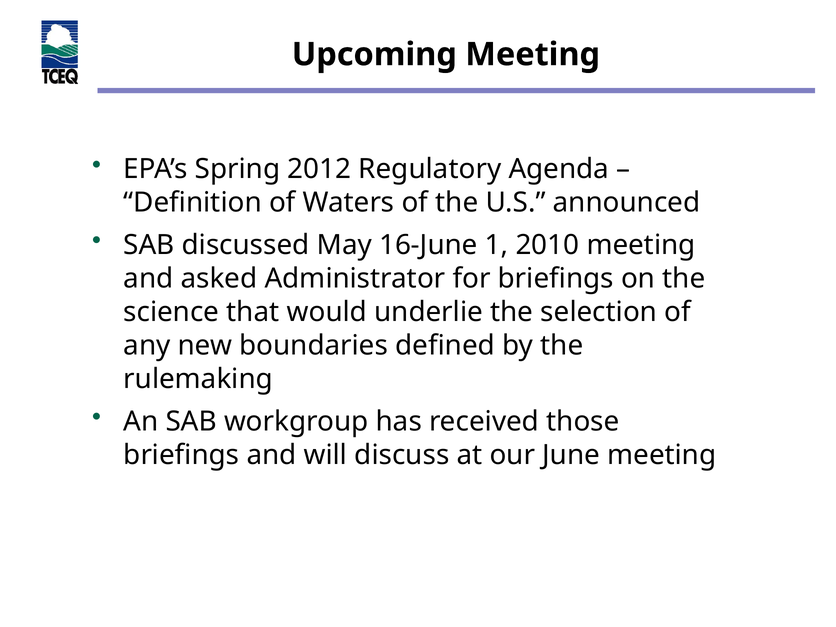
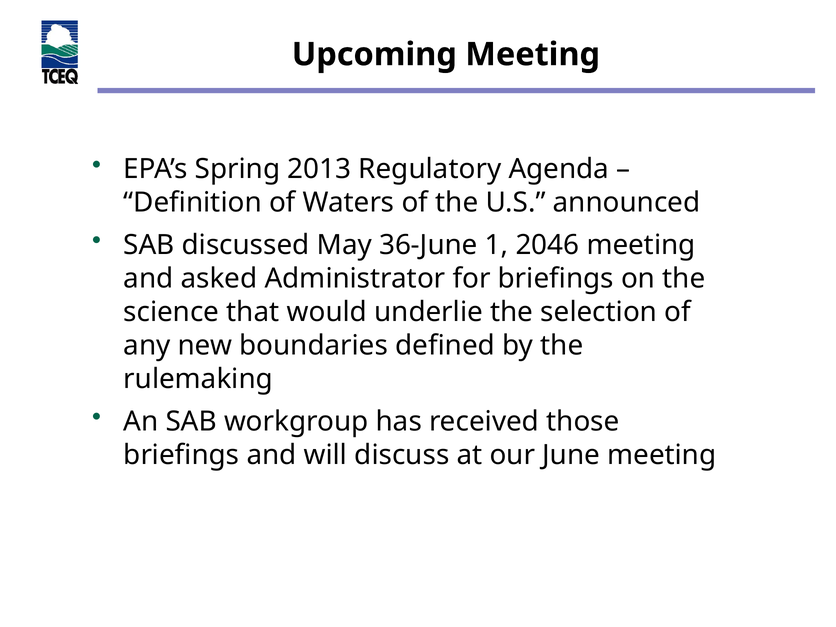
2012: 2012 -> 2013 (319, 169)
16-June: 16-June -> 36-June (428, 245)
2010: 2010 -> 2046 (547, 245)
